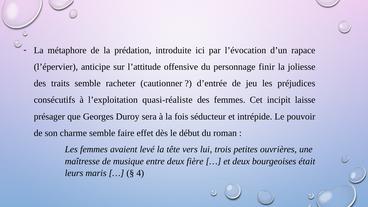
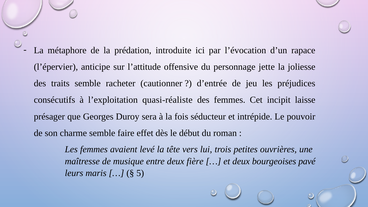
finir: finir -> jette (267, 67)
était: était -> pavé (307, 161)
4: 4 -> 5 (140, 173)
